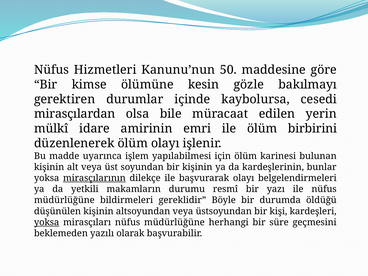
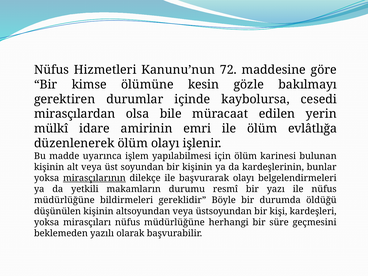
50: 50 -> 72 (228, 70)
birbirini: birbirini -> evlâtlığa (312, 129)
yoksa underline: present -> none (47, 222)
